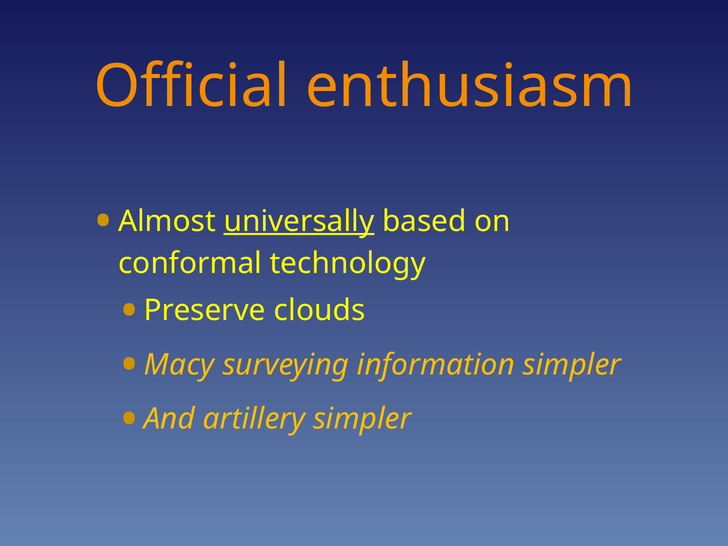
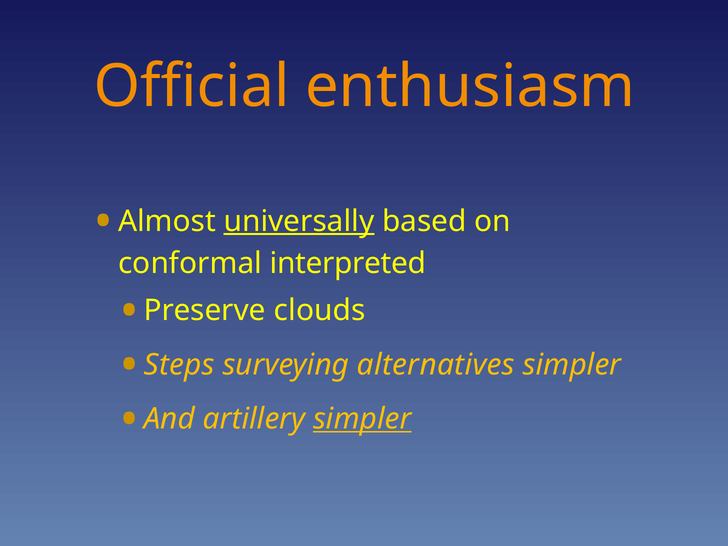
technology: technology -> interpreted (348, 263)
Macy: Macy -> Steps (179, 365)
information: information -> alternatives (436, 365)
simpler underline: none -> present (362, 419)
